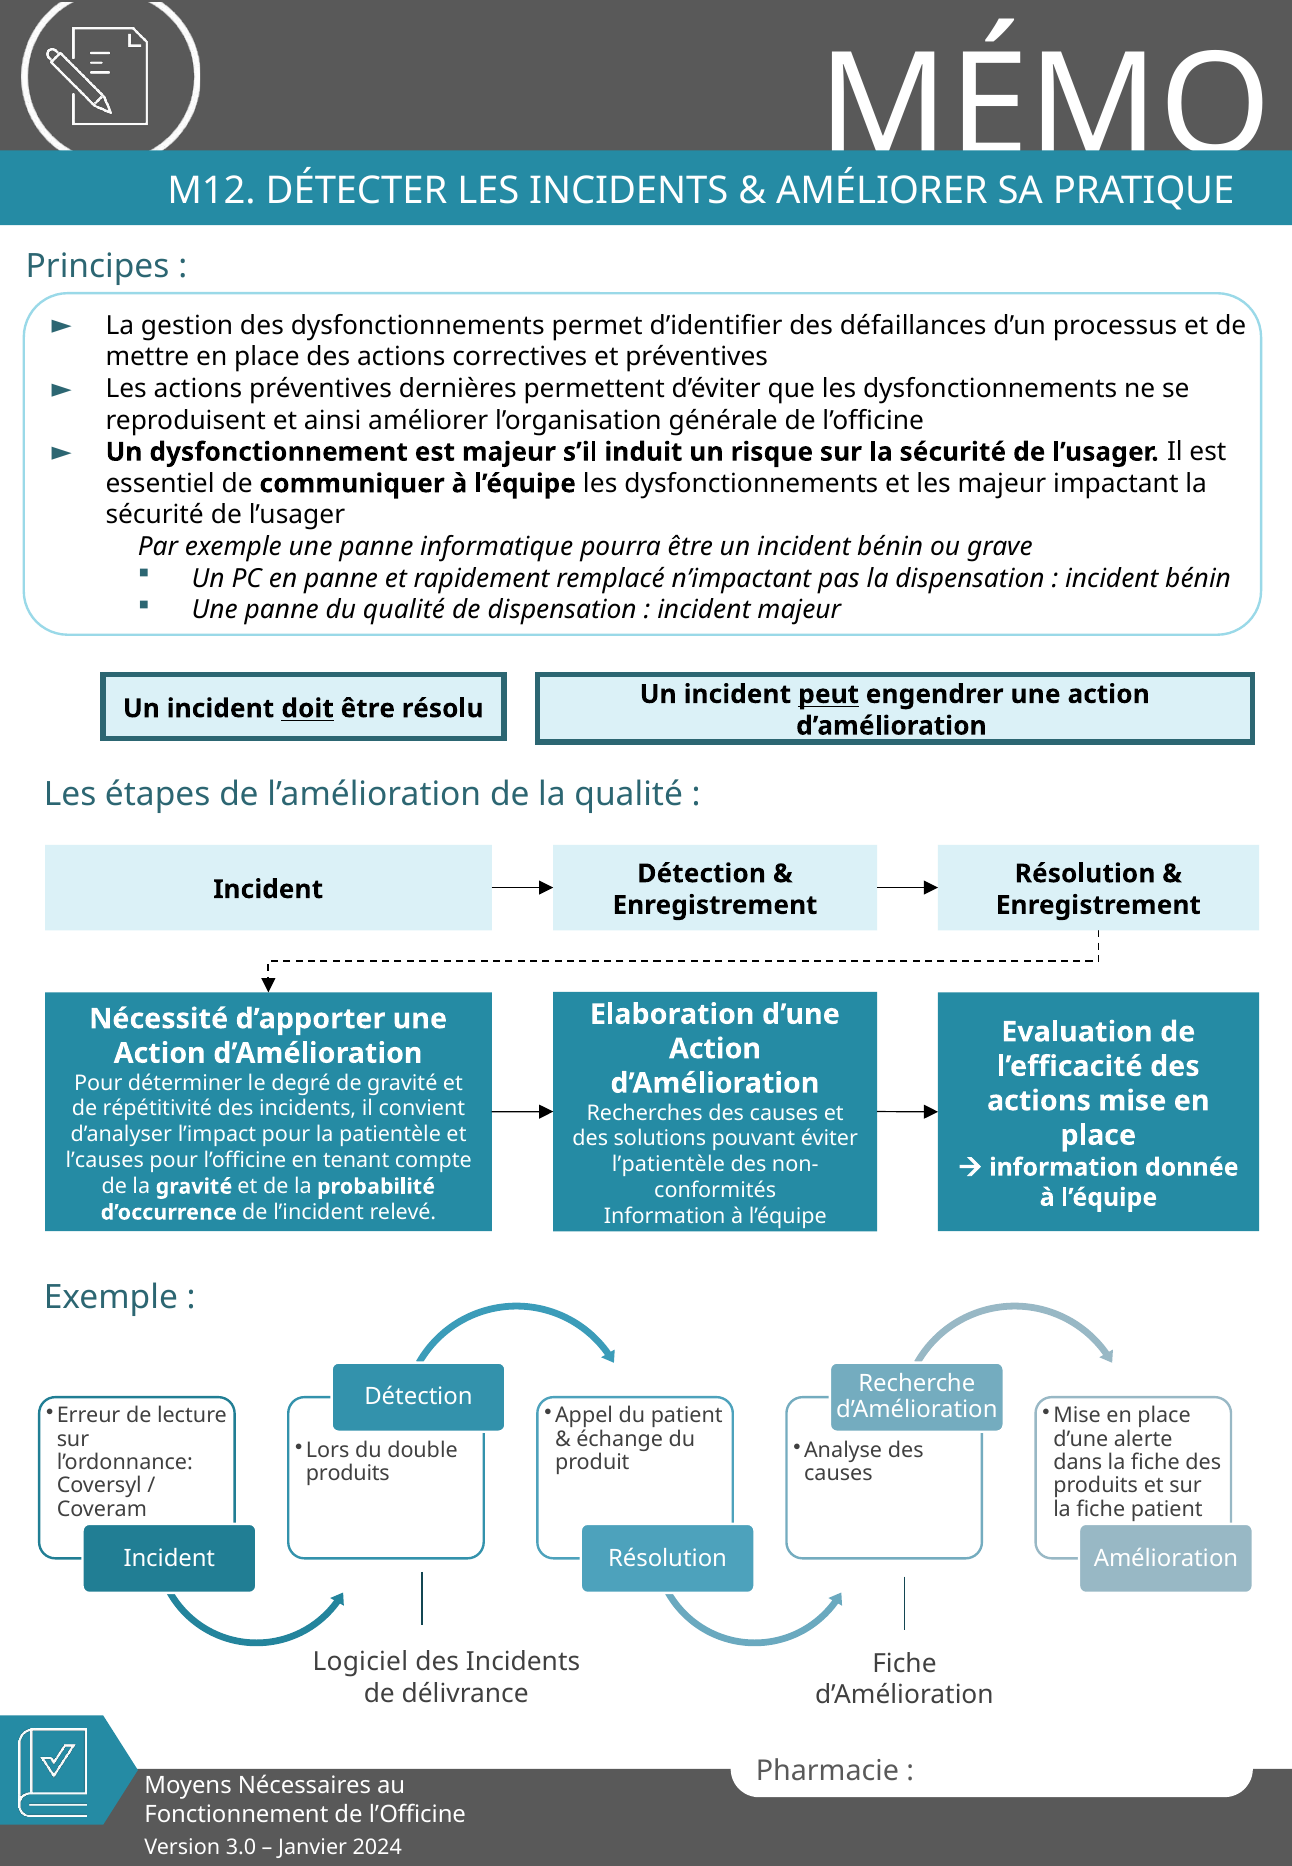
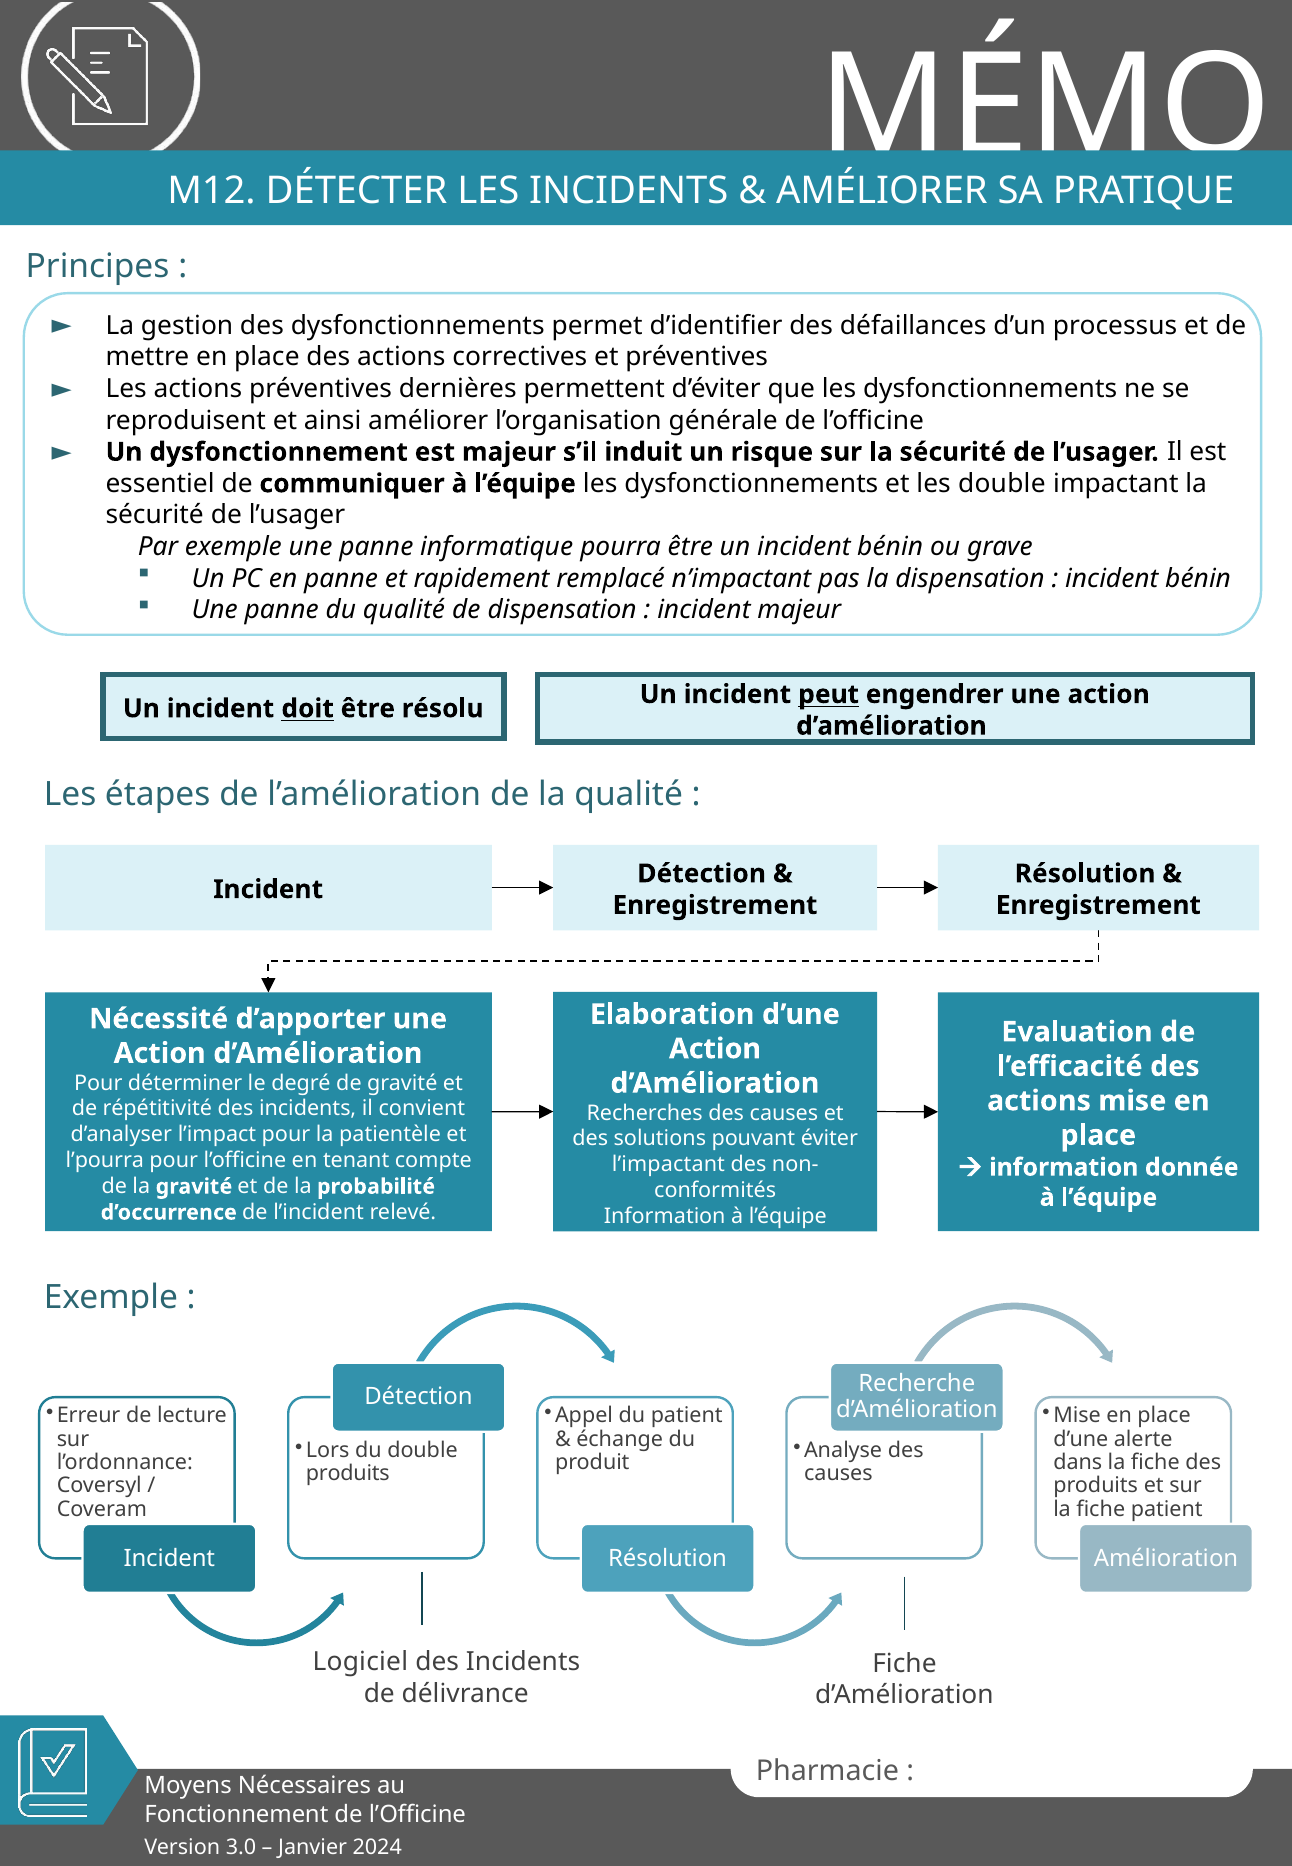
les majeur: majeur -> double (1002, 484)
l’causes: l’causes -> l’pourra (105, 1161)
l’patientèle: l’patientèle -> l’impactant (668, 1165)
